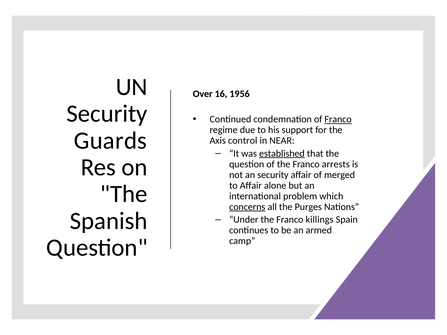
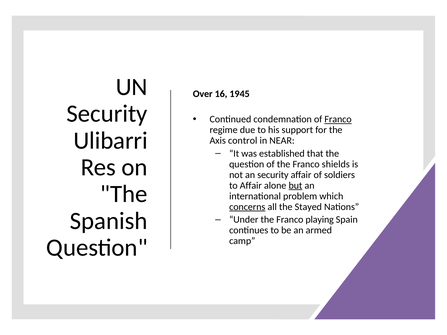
1956: 1956 -> 1945 (240, 94)
Guards: Guards -> Ulibarri (111, 141)
established underline: present -> none (282, 154)
arrests: arrests -> shields (336, 164)
merged: merged -> soldiers (340, 175)
but underline: none -> present (295, 186)
Purges: Purges -> Stayed (308, 207)
killings: killings -> playing (320, 220)
